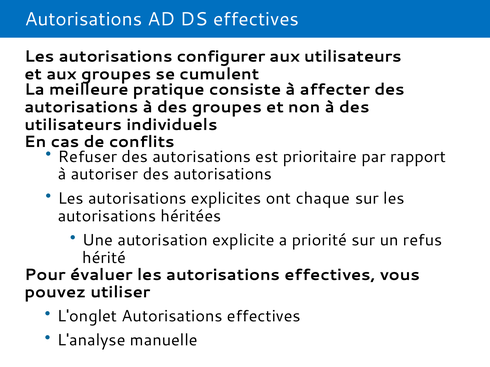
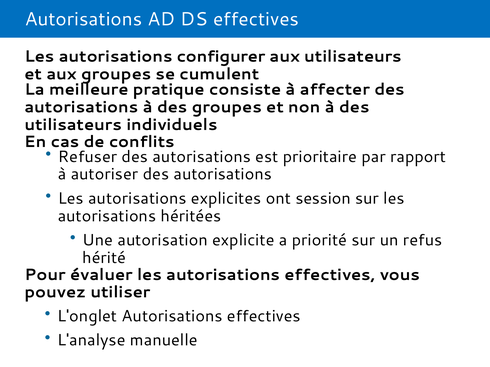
chaque: chaque -> session (323, 199)
